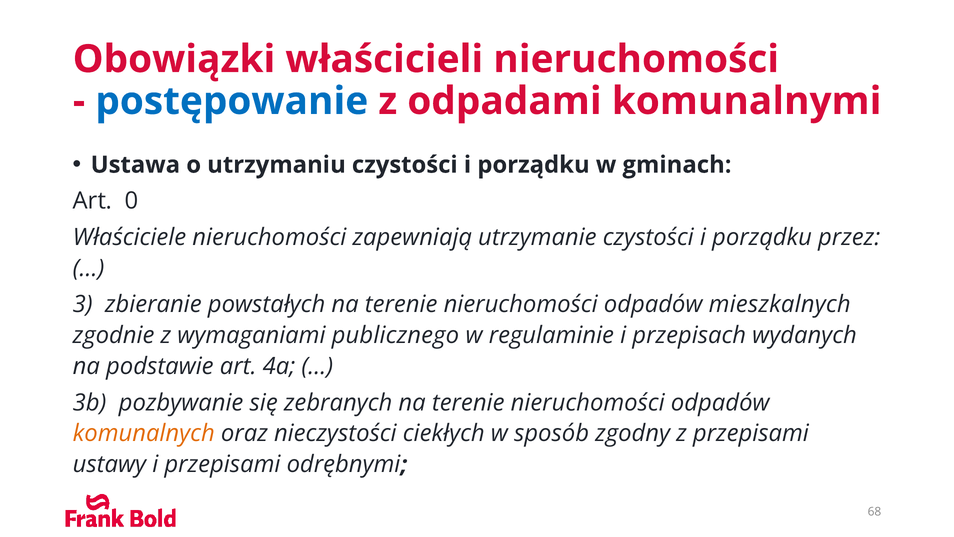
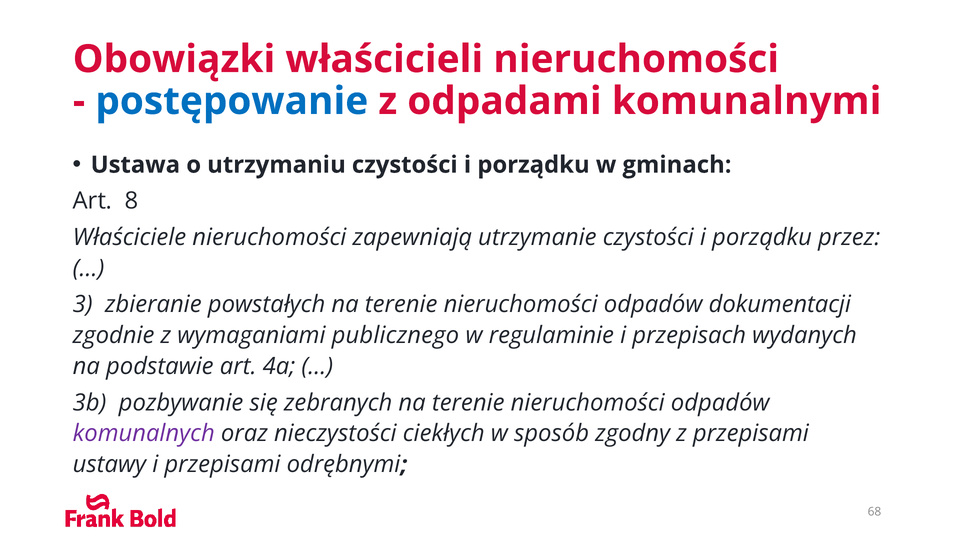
0: 0 -> 8 (131, 201)
mieszkalnych: mieszkalnych -> dokumentacji (780, 304)
komunalnych colour: orange -> purple (144, 433)
